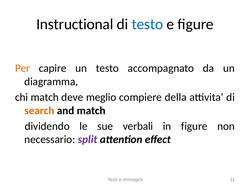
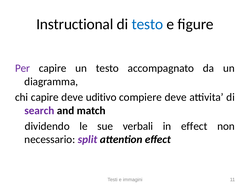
Per colour: orange -> purple (22, 68)
chi match: match -> capire (45, 97)
meglio: meglio -> uditivo (101, 97)
compiere della: della -> deve (176, 97)
search colour: orange -> purple (39, 110)
in figure: figure -> effect (194, 126)
